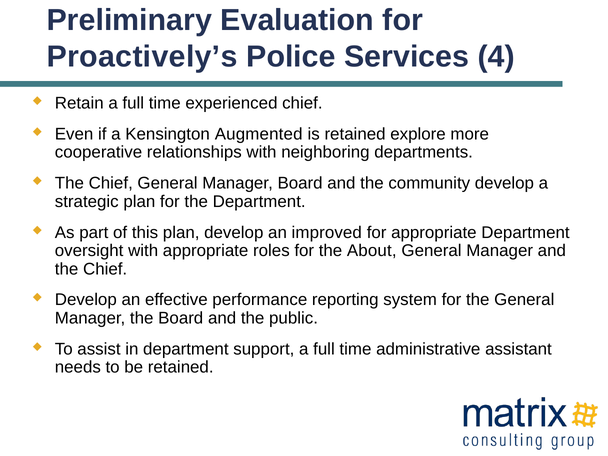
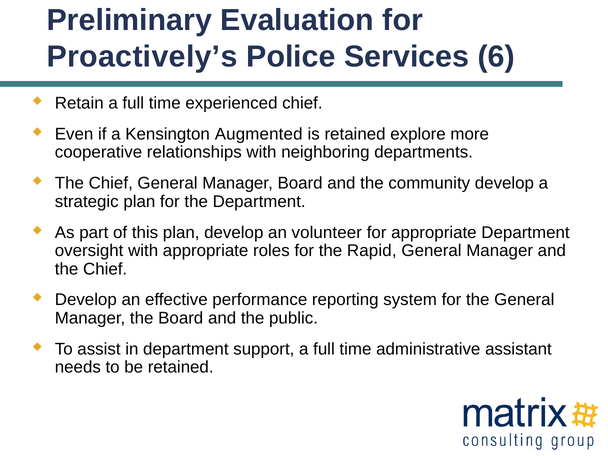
4: 4 -> 6 (496, 57)
improved: improved -> volunteer (327, 232)
About: About -> Rapid (372, 251)
